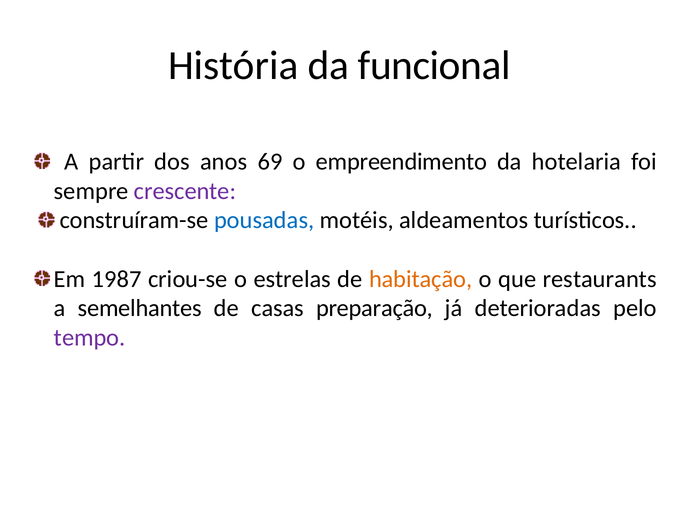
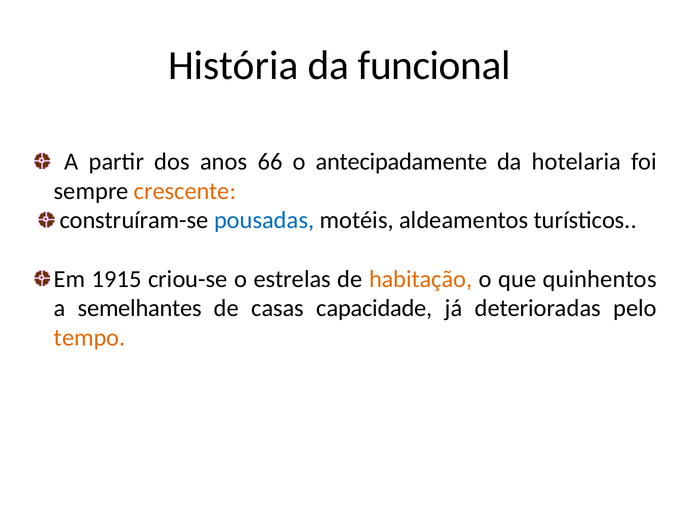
69: 69 -> 66 (270, 162)
empreendimento: empreendimento -> antecipadamente (402, 162)
crescente colour: purple -> orange (185, 191)
1987: 1987 -> 1915 (117, 279)
restaurants: restaurants -> quinhentos (600, 279)
preparação: preparação -> capacidade (375, 309)
tempo colour: purple -> orange (90, 338)
